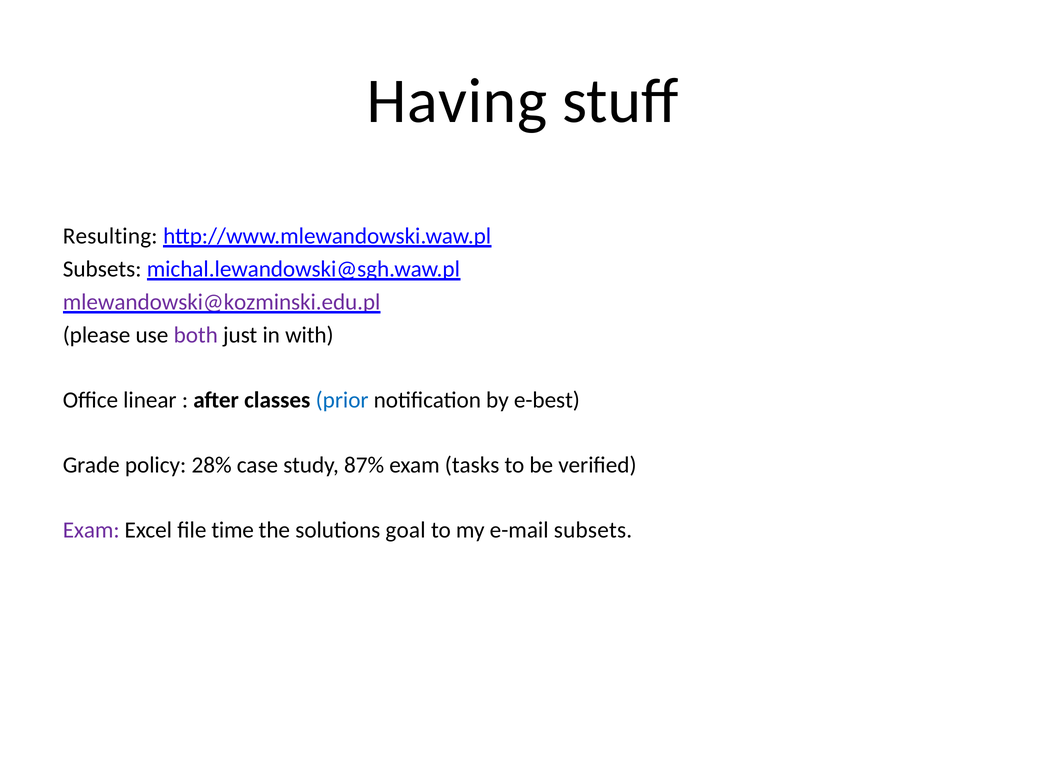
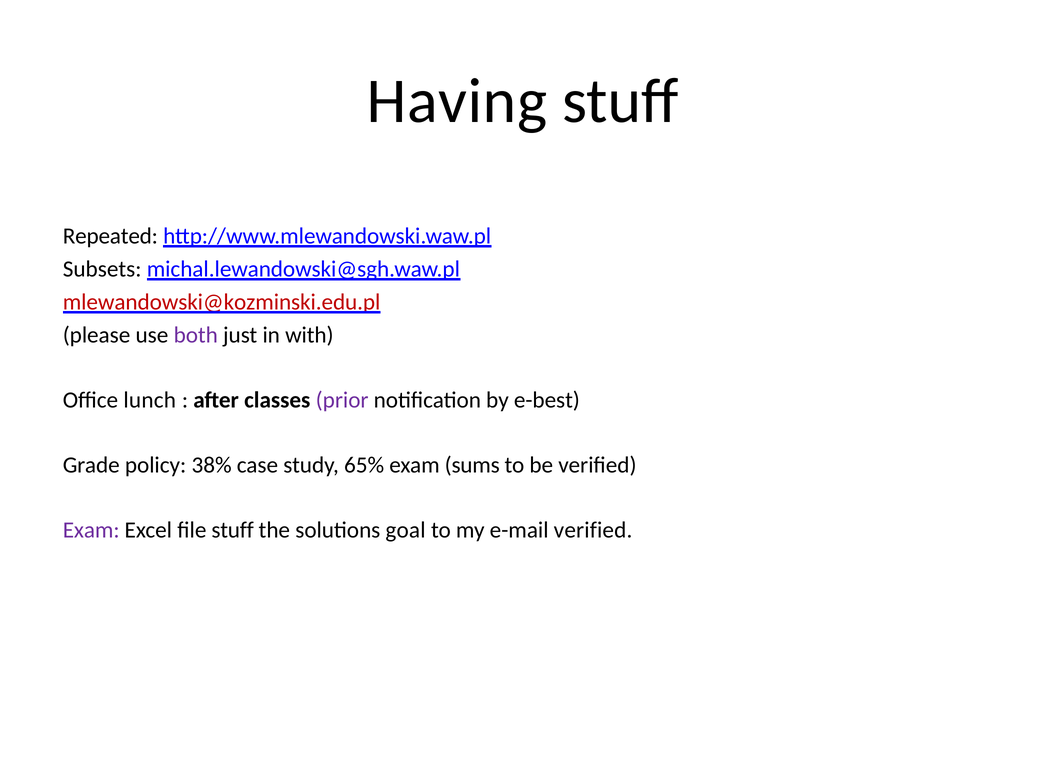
Resulting: Resulting -> Repeated (110, 236)
mlewandowski@kozminski.edu.pl colour: purple -> red (222, 302)
linear: linear -> lunch (150, 400)
prior colour: blue -> purple (342, 400)
28%: 28% -> 38% (212, 465)
87%: 87% -> 65% (364, 465)
tasks: tasks -> sums (472, 465)
file time: time -> stuff (233, 530)
e-mail subsets: subsets -> verified (593, 530)
